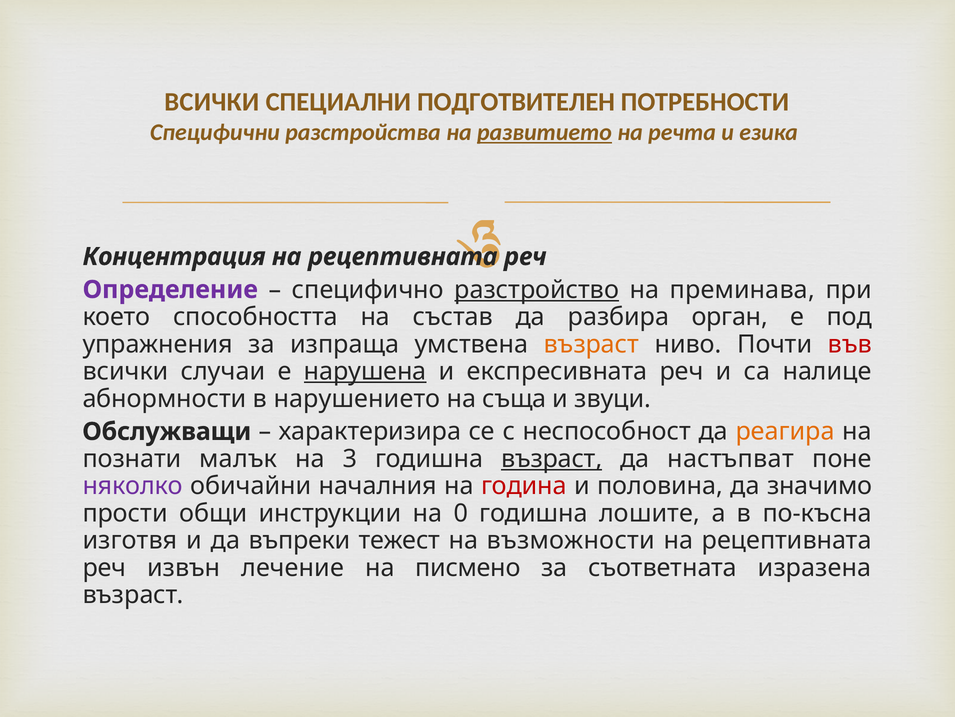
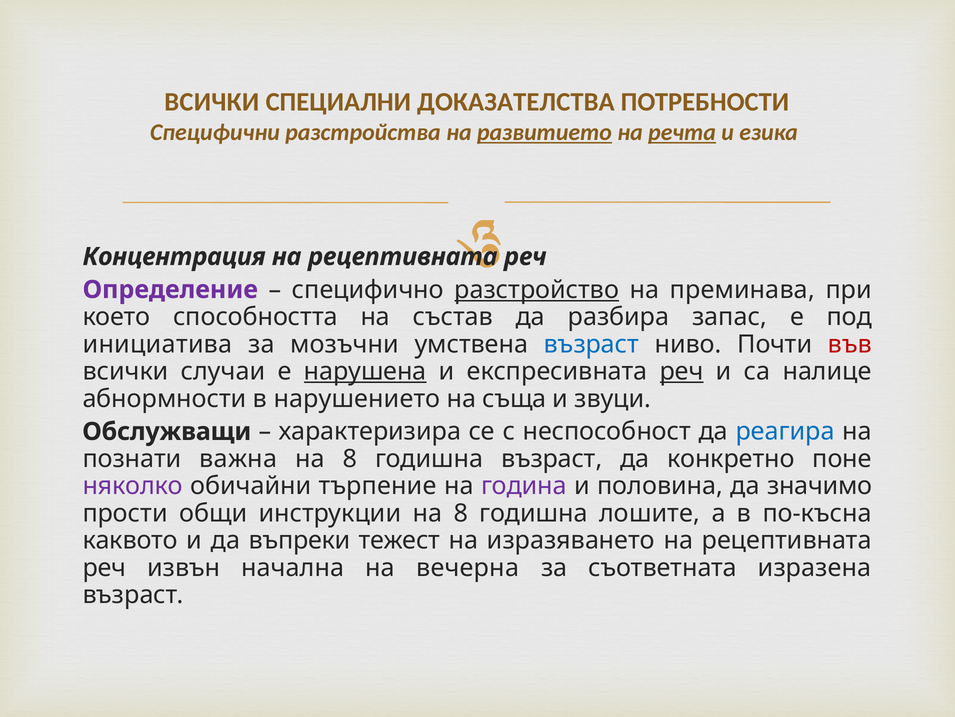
ПОДГОТВИТЕЛЕН: ПОДГОТВИТЕЛЕН -> ДОКАЗАТЕЛСТВА (516, 102)
речта underline: none -> present (682, 132)
орган: орган -> запас (730, 317)
упражнения: упражнения -> инициатива (158, 344)
изпраща: изпраща -> мозъчни (345, 344)
възраст colour: orange -> blue (591, 344)
реч underline: none -> present (682, 371)
реагира colour: orange -> blue (785, 431)
малък: малък -> важна (238, 458)
3: 3 -> 8 (350, 458)
възраст underline: present -> none (552, 458)
настъпват: настъпват -> конкретно (731, 458)
началния: началния -> търпение (378, 486)
година colour: red -> purple (524, 486)
инструкции на 0: 0 -> 8 (461, 513)
изготвя: изготвя -> каквото (130, 540)
възможности: възможности -> изразяването (571, 540)
лечение: лечение -> начална (293, 567)
писмено: писмено -> вечерна (468, 567)
